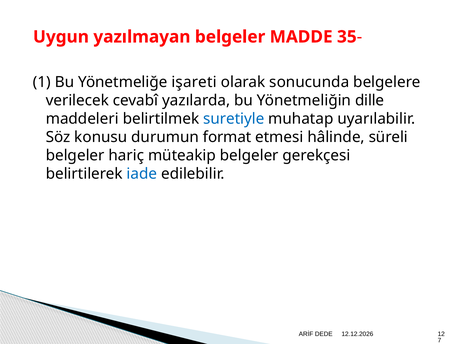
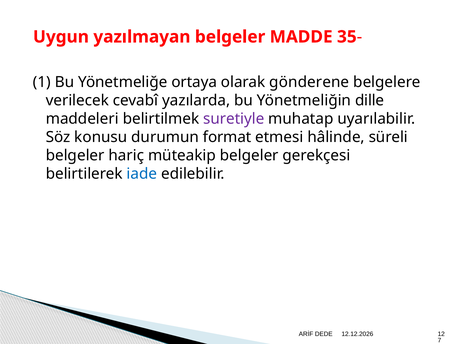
işareti: işareti -> ortaya (194, 82)
sonucunda: sonucunda -> gönderene (309, 82)
suretiyle colour: blue -> purple (234, 118)
